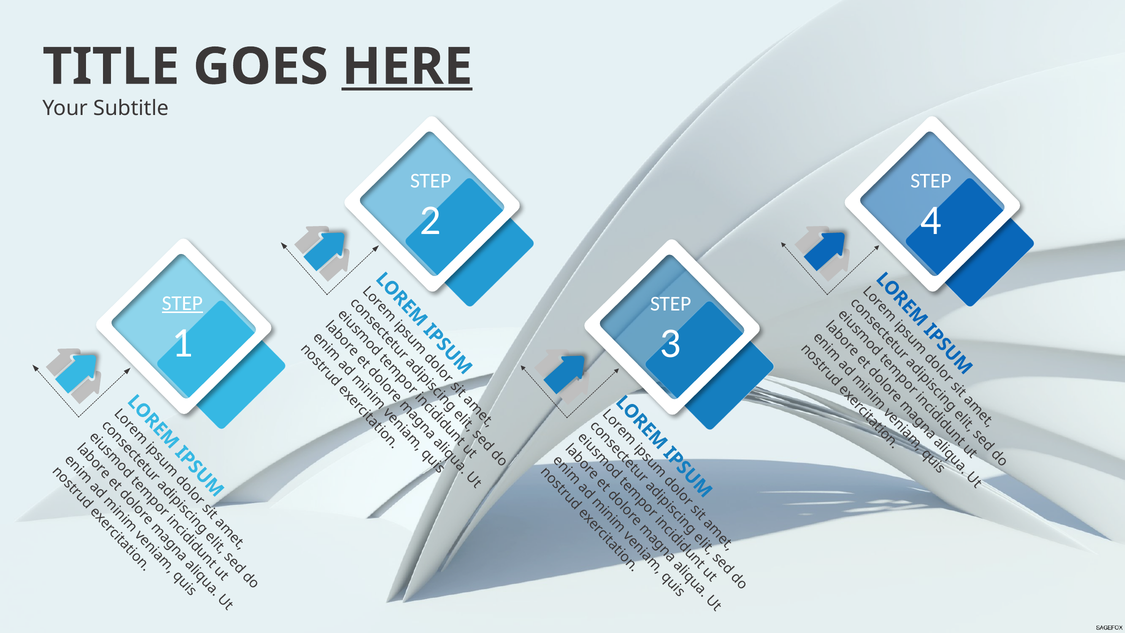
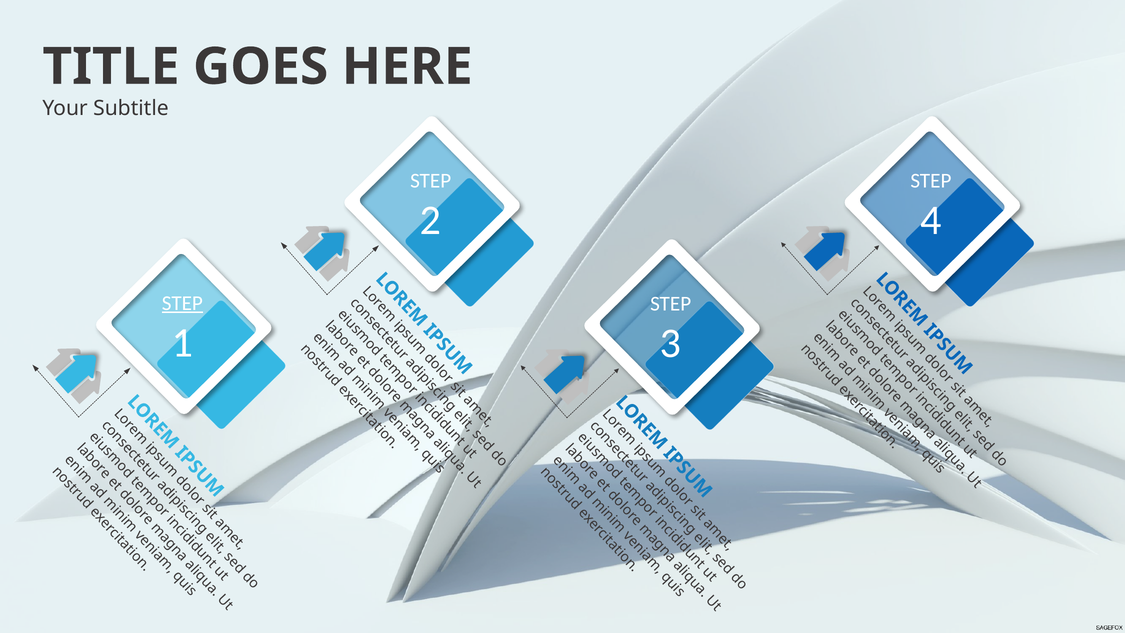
HERE underline: present -> none (407, 67)
